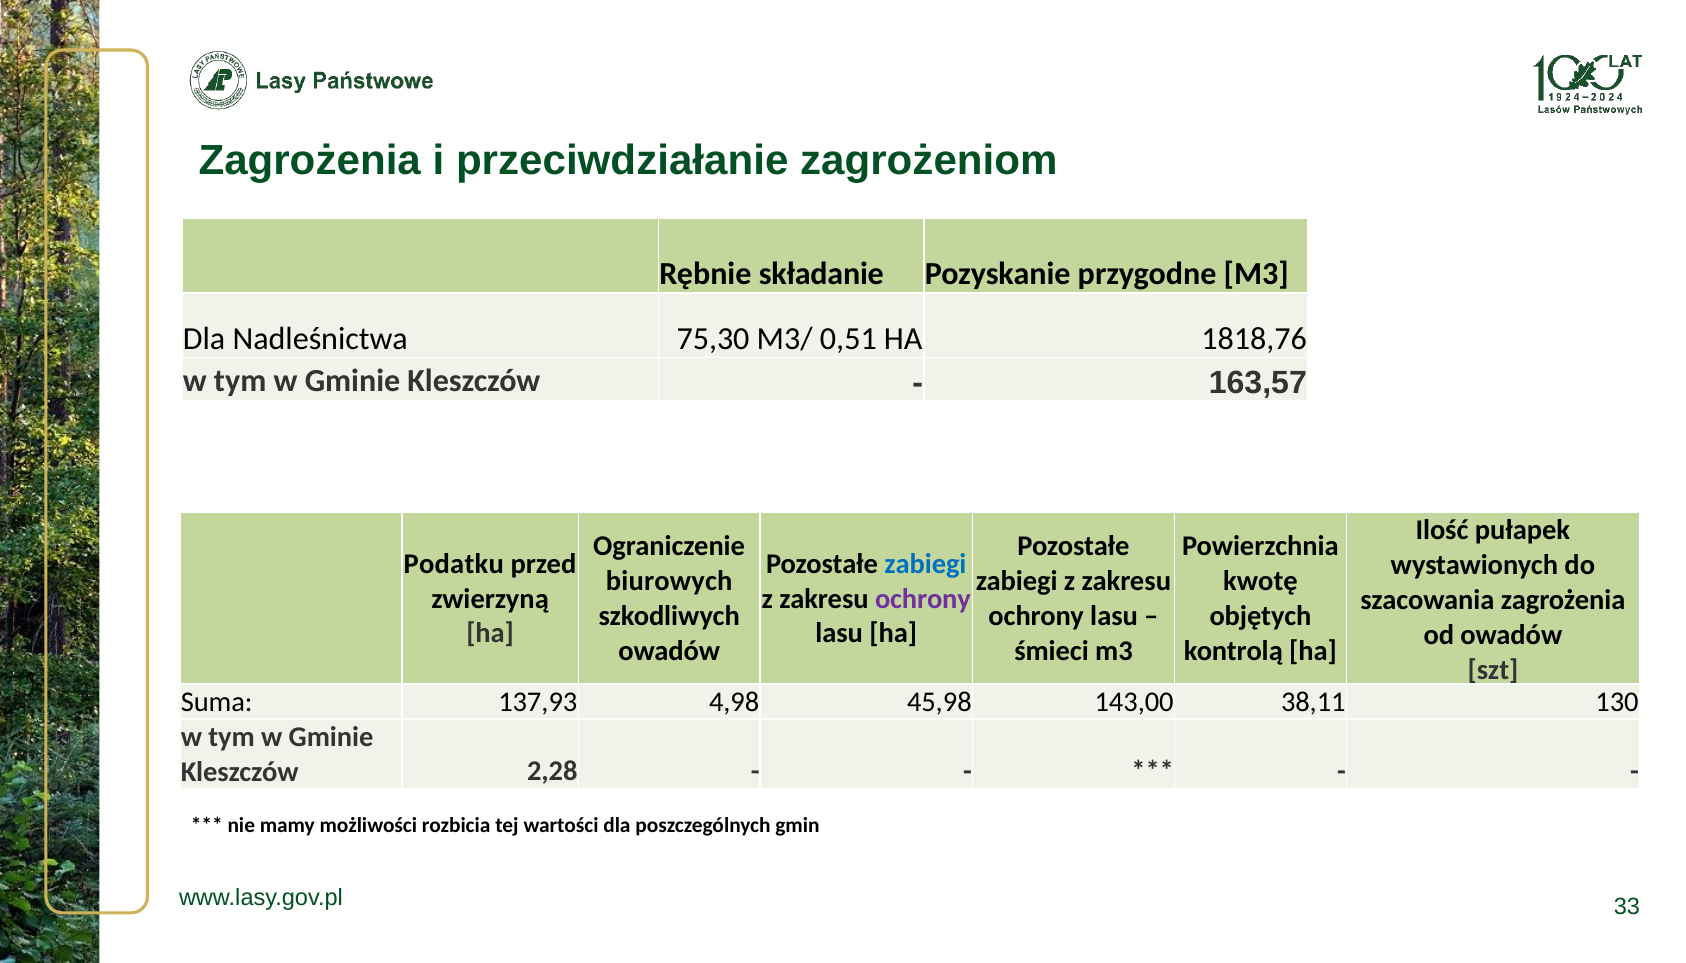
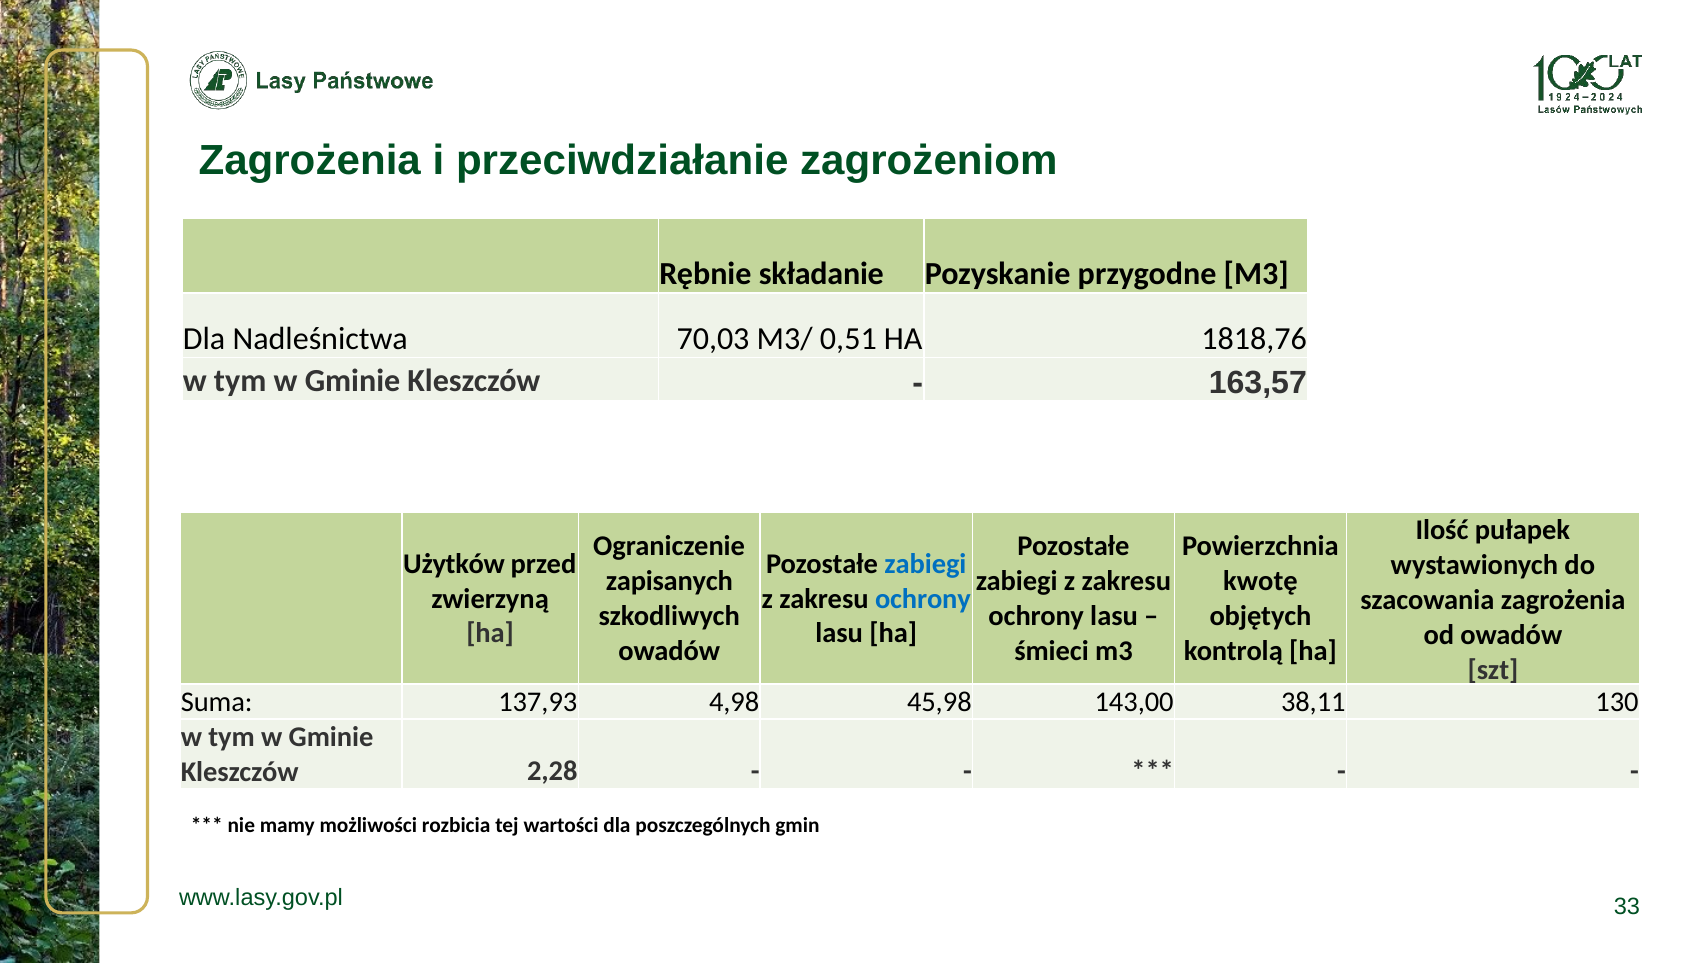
75,30: 75,30 -> 70,03 (713, 338)
Podatku: Podatku -> Użytków (454, 564)
biurowych: biurowych -> zapisanych (669, 581)
ochrony colour: purple -> blue (923, 599)
